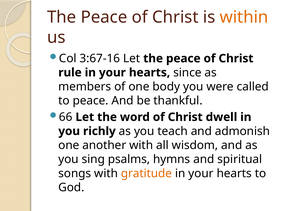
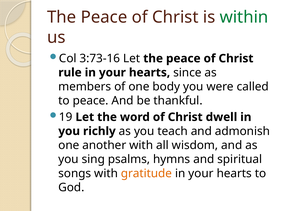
within colour: orange -> green (244, 17)
3:67-16: 3:67-16 -> 3:73-16 (100, 59)
66: 66 -> 19 (66, 117)
